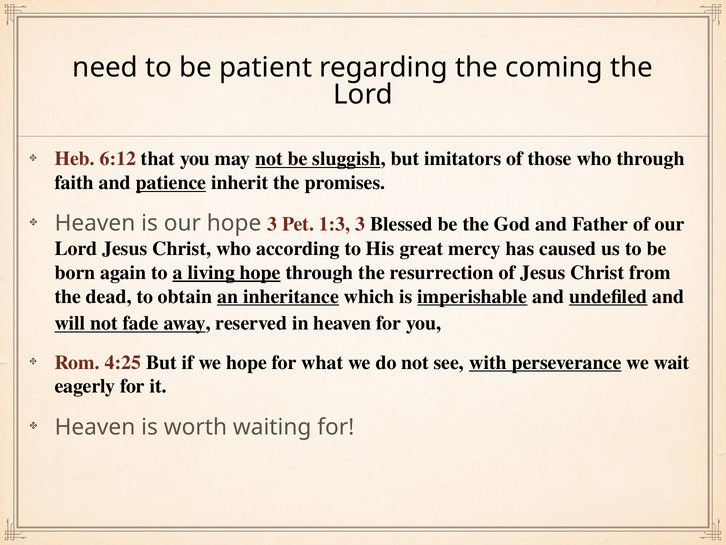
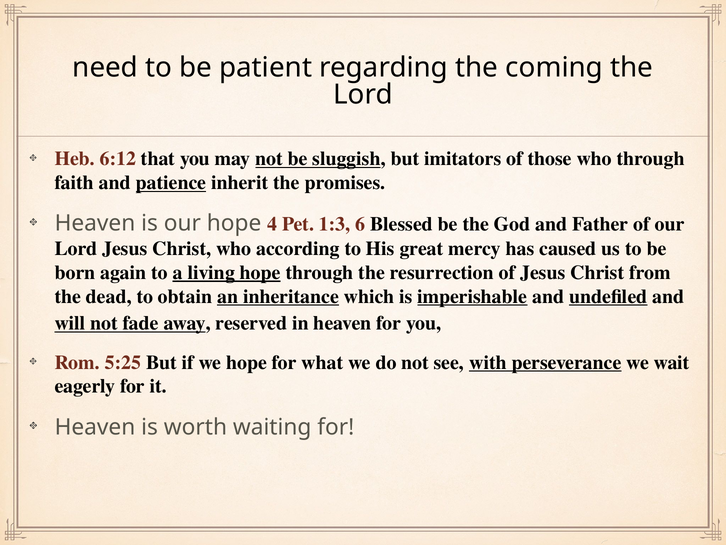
hope 3: 3 -> 4 (272, 224)
1:3 3: 3 -> 6 (360, 224)
4:25: 4:25 -> 5:25 (123, 362)
